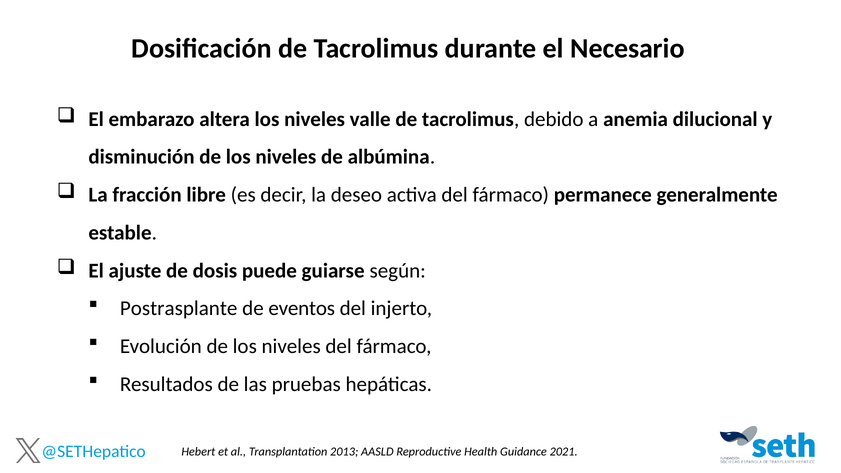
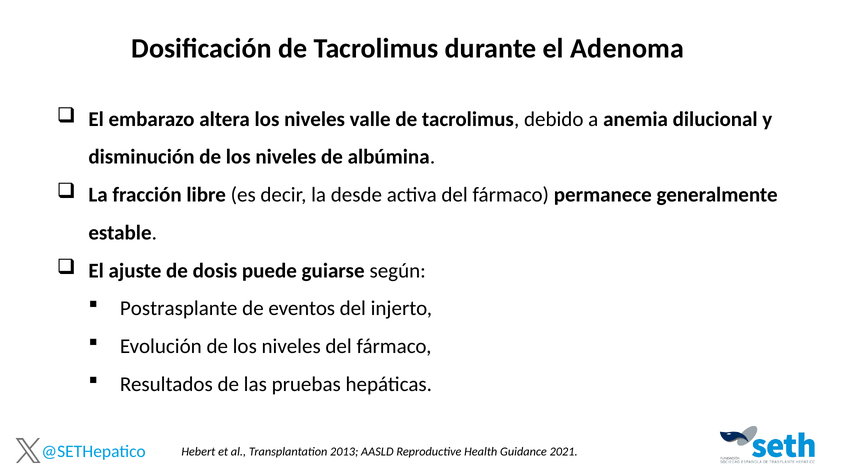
Necesario: Necesario -> Adenoma (627, 48)
deseo: deseo -> desde (356, 195)
